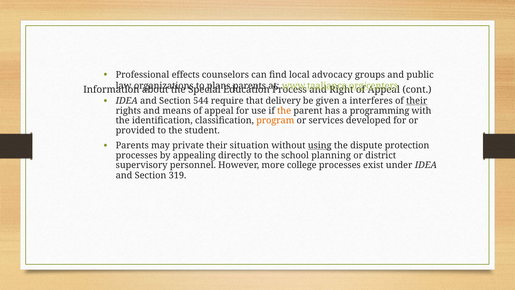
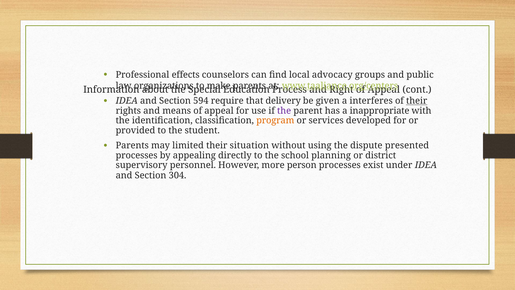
plans: plans -> make (219, 86)
544: 544 -> 594 (201, 101)
the colour: orange -> purple (284, 111)
programming: programming -> inappropriate (380, 111)
private: private -> limited (188, 145)
using underline: present -> none (320, 145)
protection: protection -> presented (407, 145)
college: college -> person (302, 165)
319: 319 -> 304 (178, 175)
